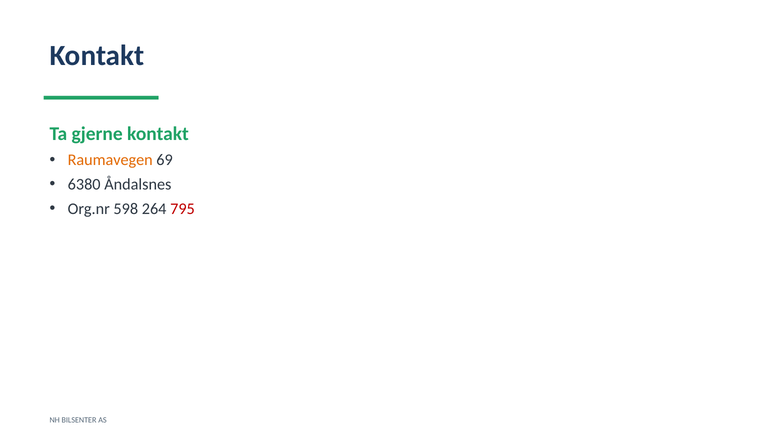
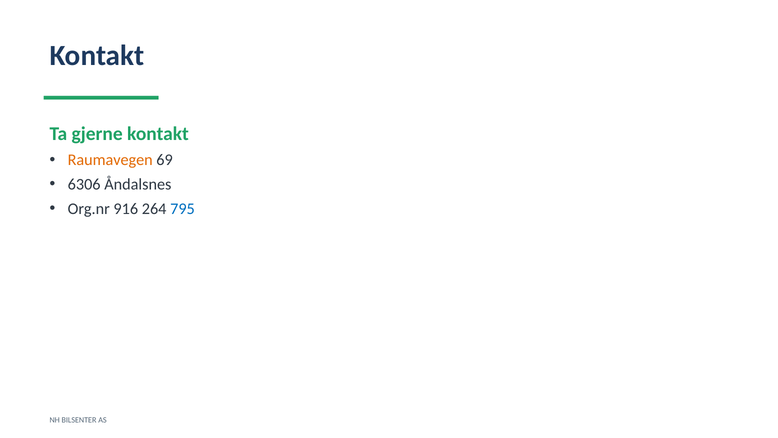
6380: 6380 -> 6306 (84, 184)
598: 598 -> 916 (126, 209)
795 colour: red -> blue (182, 209)
